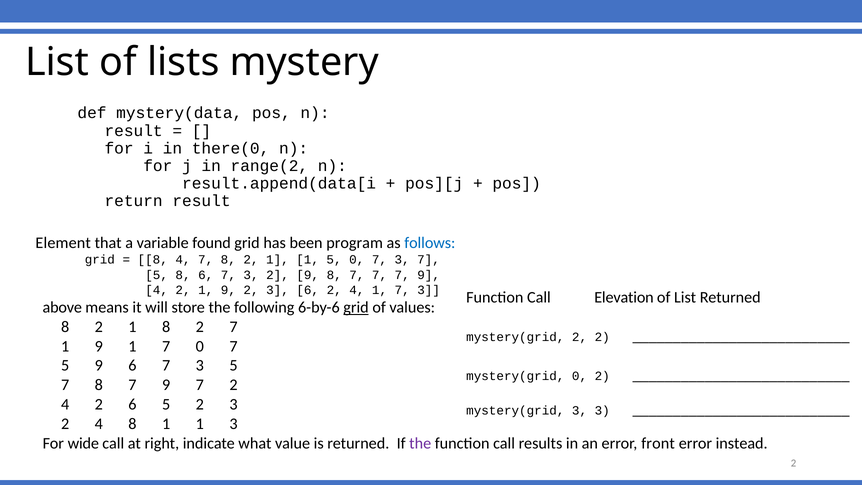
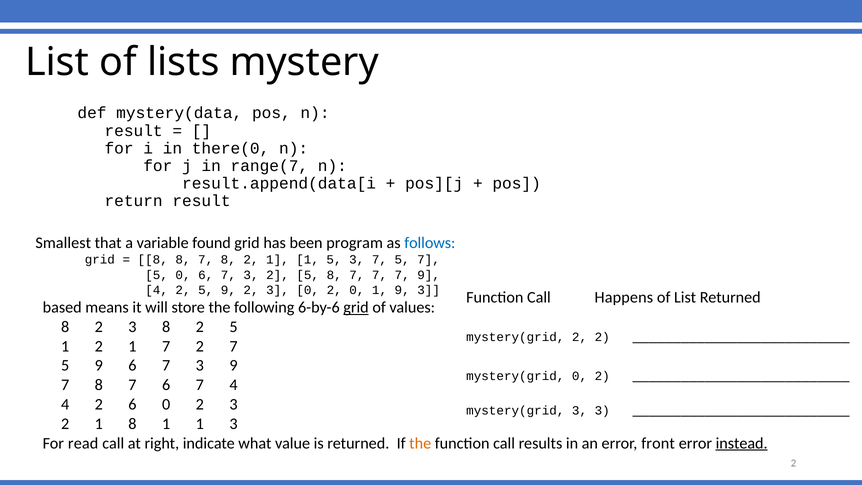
range(2: range(2 -> range(7 (269, 166)
Element: Element -> Smallest (63, 243)
8 4: 4 -> 8 (183, 260)
5 0: 0 -> 3 (357, 260)
3: 3 -> 5 (402, 260)
5 8: 8 -> 0 (183, 275)
3 2 9: 9 -> 5 (308, 275)
4 2 1: 1 -> 5 (206, 290)
3 6: 6 -> 0 (308, 290)
4: 4 -> 0 (357, 290)
7: 7 -> 9 (402, 290)
Elevation: Elevation -> Happens (624, 297)
above: above -> based (62, 307)
1: 1 -> 3 (132, 327)
8 2 7: 7 -> 5 (234, 327)
9: 9 -> 2 (99, 346)
7 0: 0 -> 2 (200, 346)
3 5: 5 -> 9 (234, 366)
8 7 9: 9 -> 6 (166, 385)
7 2: 2 -> 4 (234, 385)
6 5: 5 -> 0 (166, 404)
4: 4 -> 1 (99, 424)
wide: wide -> read (83, 443)
the colour: purple -> orange (420, 443)
instead underline: none -> present (742, 443)
